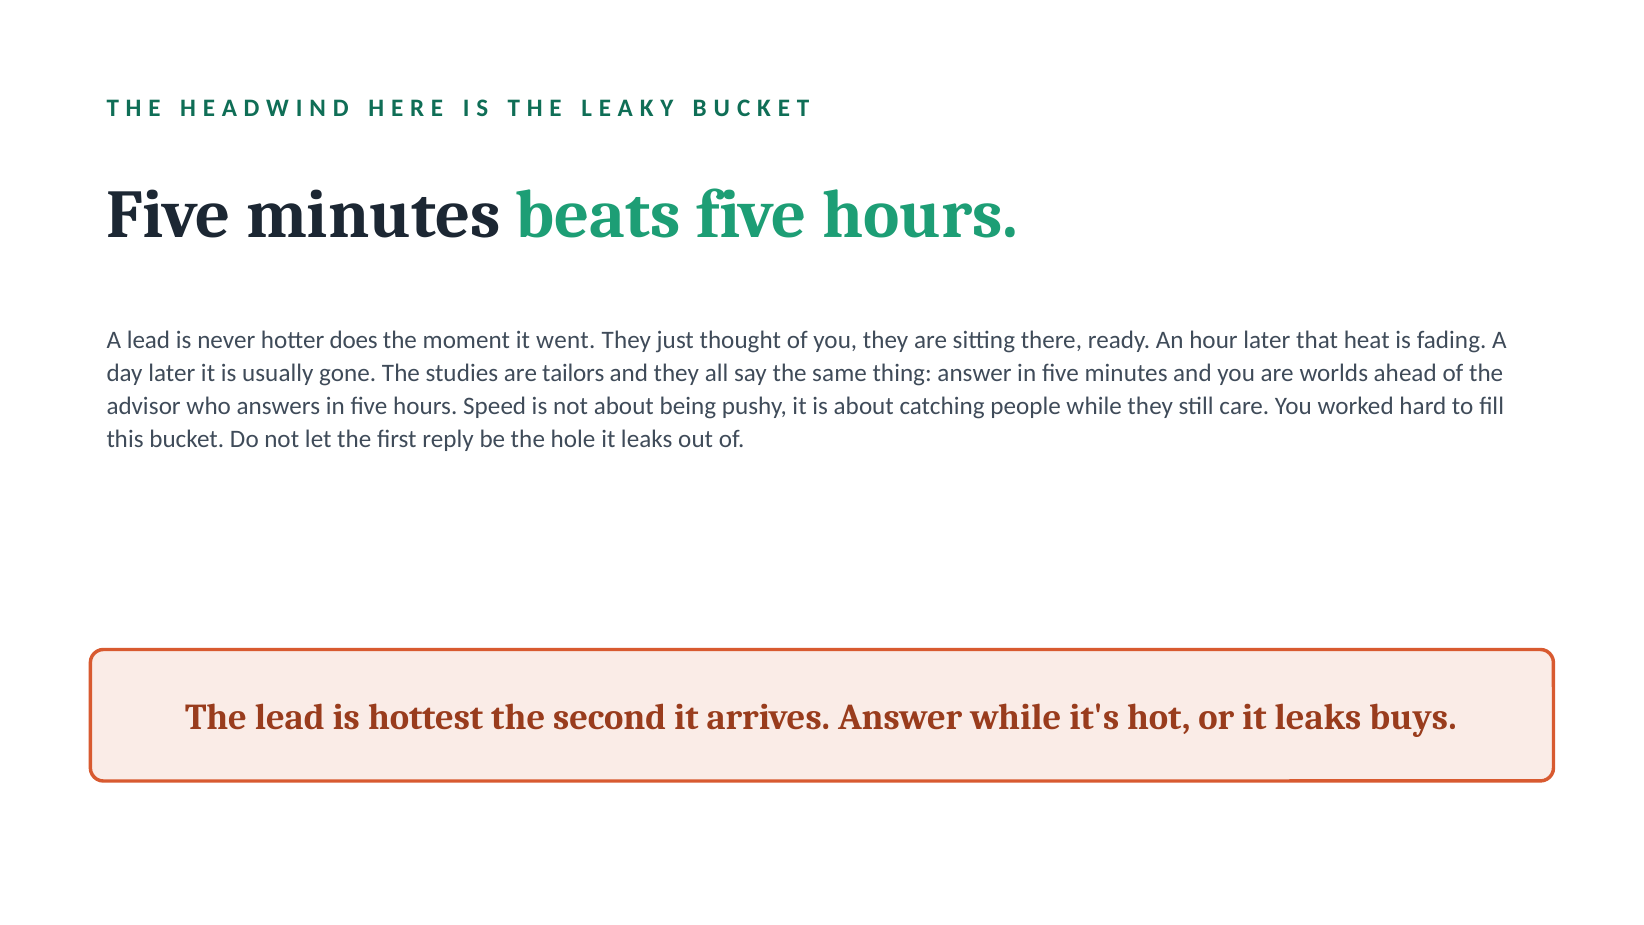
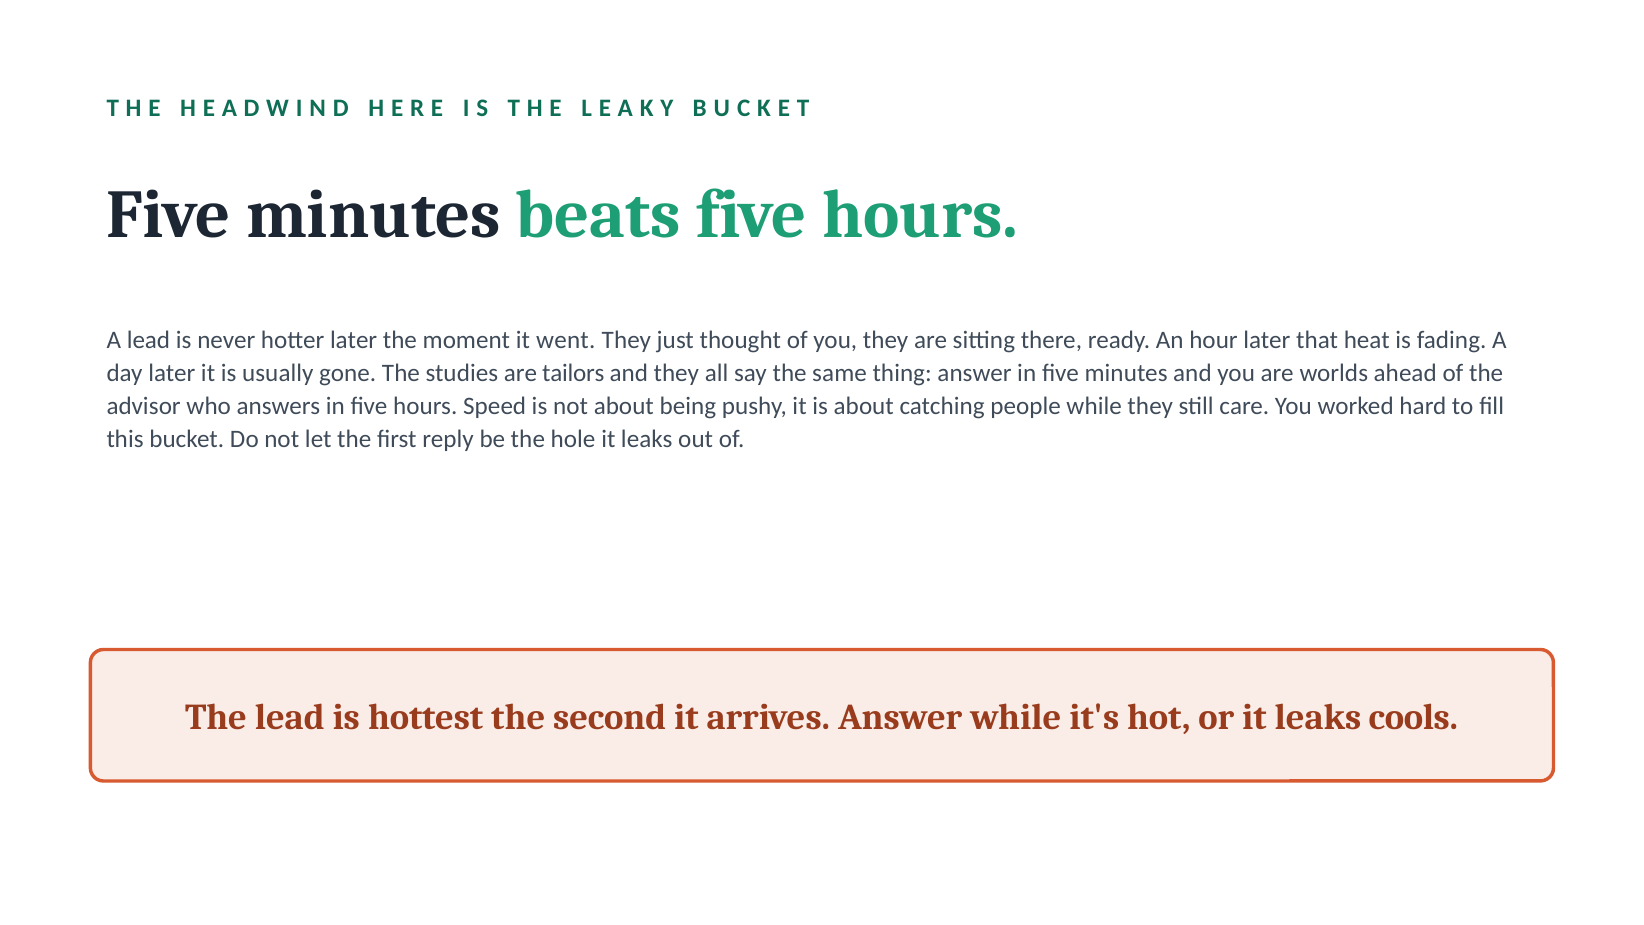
hotter does: does -> later (354, 340)
buys: buys -> cools (1413, 718)
